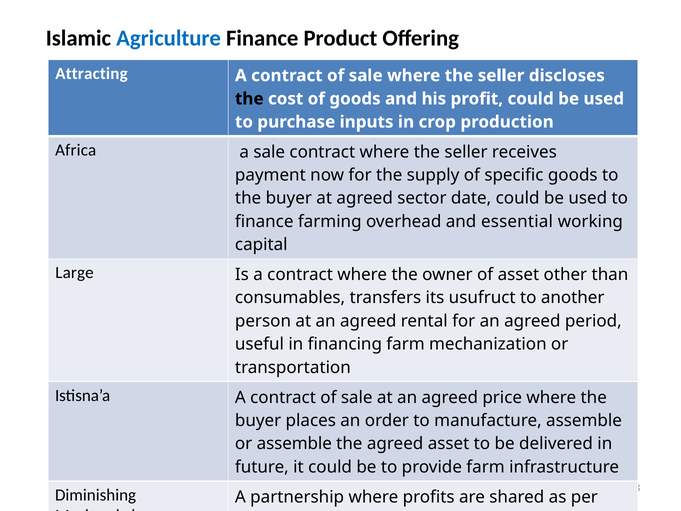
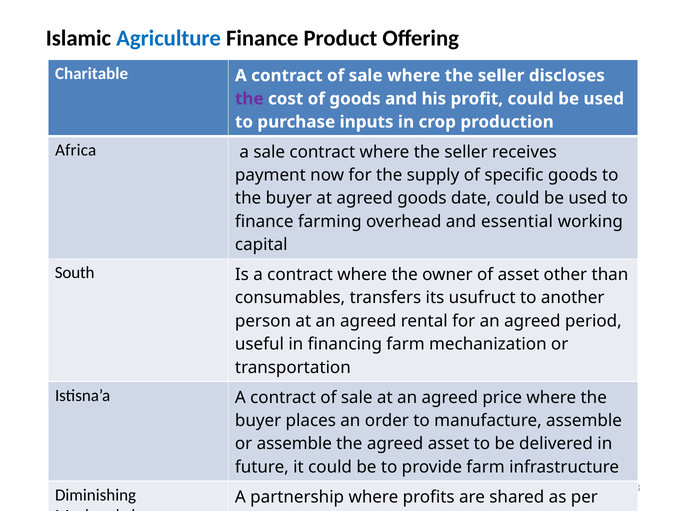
Attracting: Attracting -> Charitable (92, 74)
the colour: black -> purple (249, 99)
agreed sector: sector -> goods (422, 198)
Large: Large -> South (75, 273)
